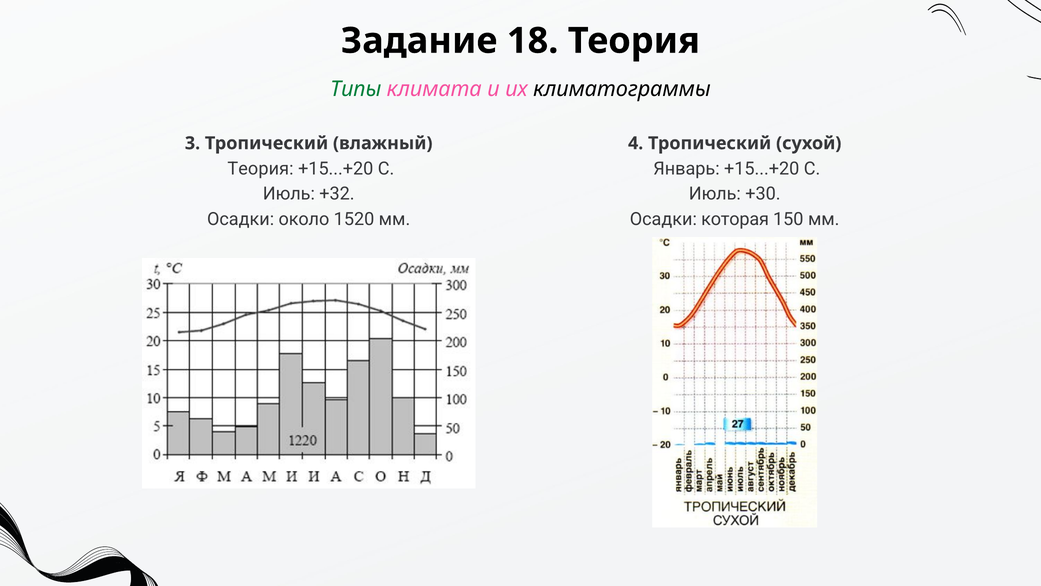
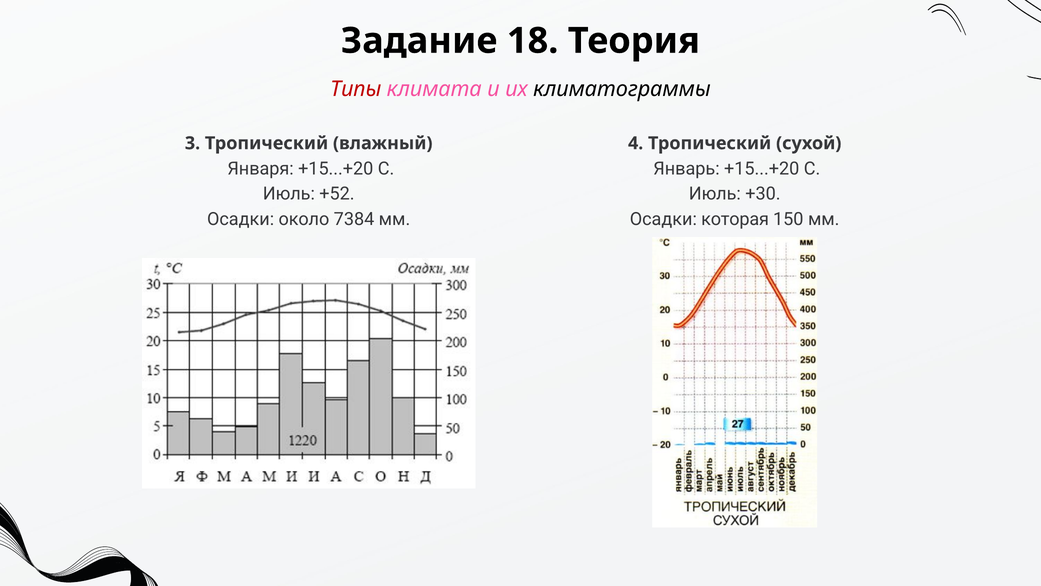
Типы colour: green -> red (356, 89)
Теория: Теория -> Января (261, 168)
+32: +32 -> +52 (337, 194)
1520: 1520 -> 7384 (354, 219)
